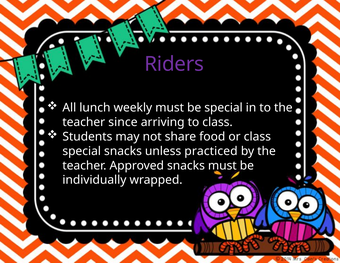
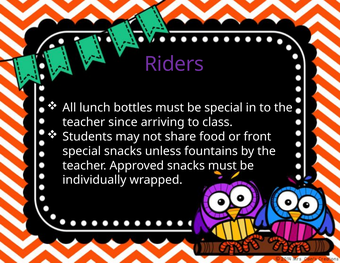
weekly: weekly -> bottles (133, 108)
or class: class -> front (257, 137)
practiced: practiced -> fountains (211, 151)
